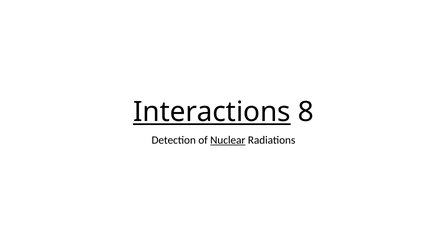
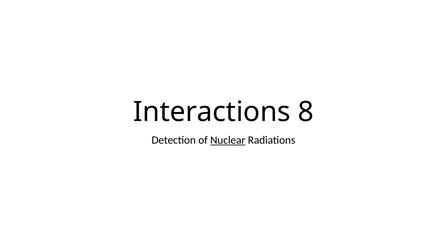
Interactions underline: present -> none (212, 112)
